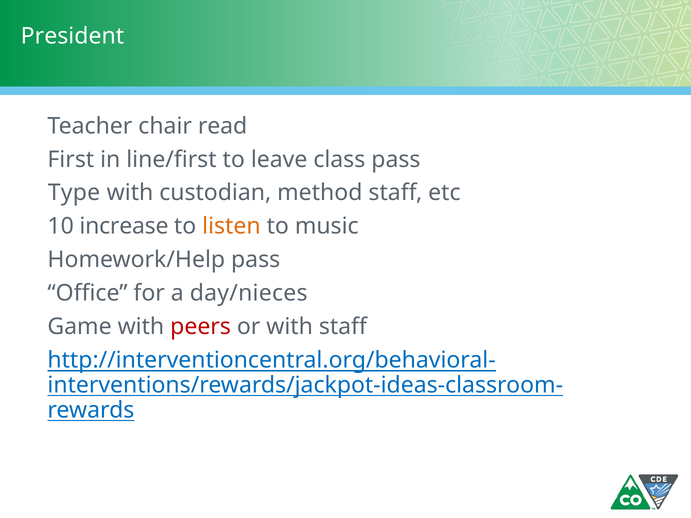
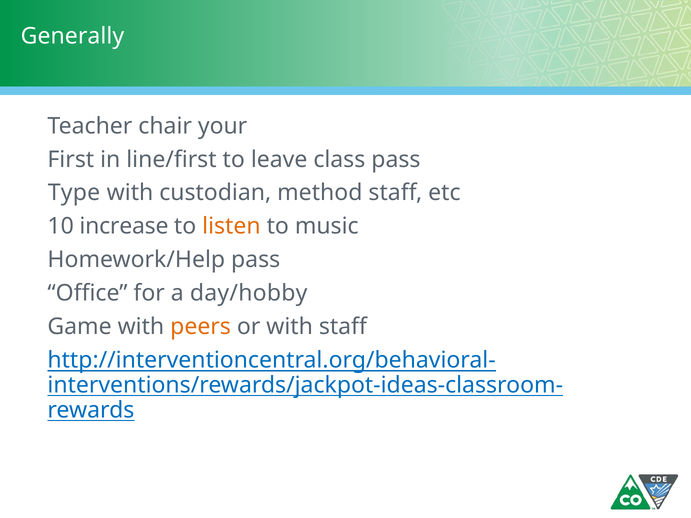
President: President -> Generally (72, 36)
read: read -> your (223, 126)
day/nieces: day/nieces -> day/hobby (249, 293)
peers colour: red -> orange (201, 327)
